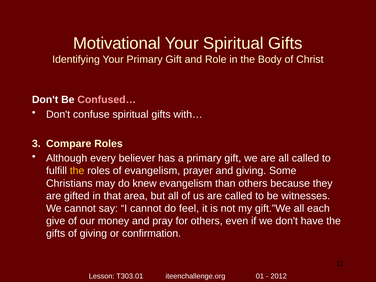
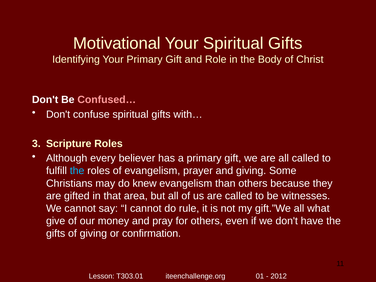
Compare: Compare -> Scripture (69, 144)
the colour: yellow -> light blue (77, 171)
feel: feel -> rule (189, 208)
each: each -> what (318, 208)
